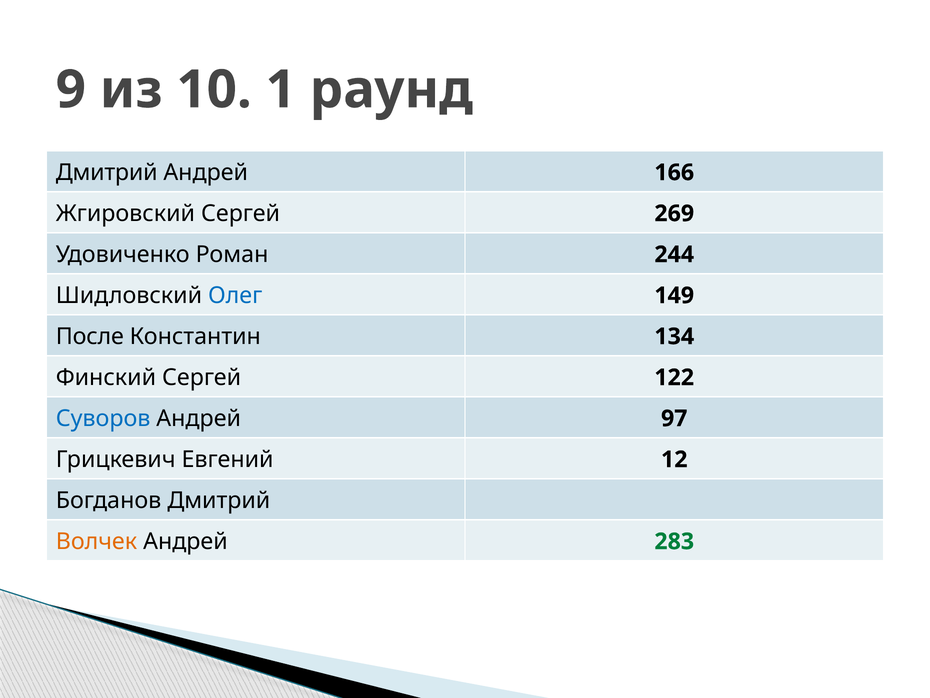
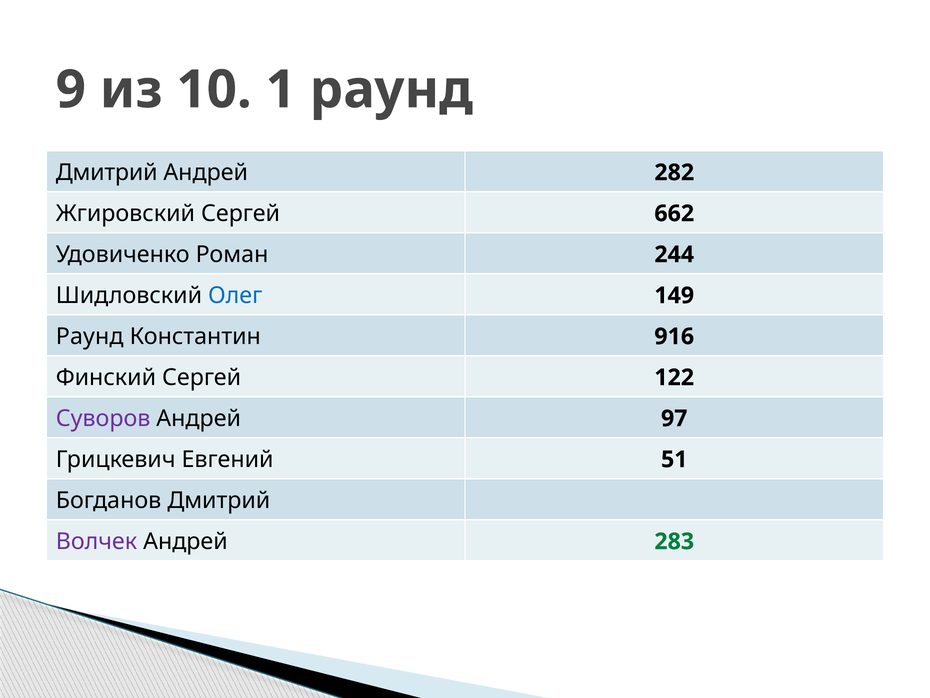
166: 166 -> 282 (674, 172)
269: 269 -> 662 (674, 213)
После: После -> Раунд (90, 336)
134: 134 -> 916 (674, 336)
Суворов colour: blue -> purple (103, 418)
12: 12 -> 51 (674, 459)
Волчек colour: orange -> purple (96, 541)
